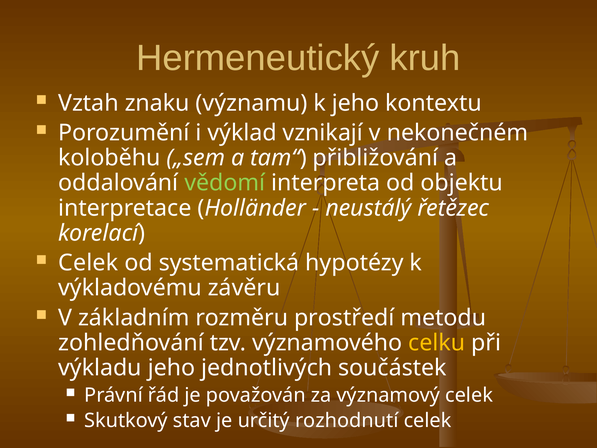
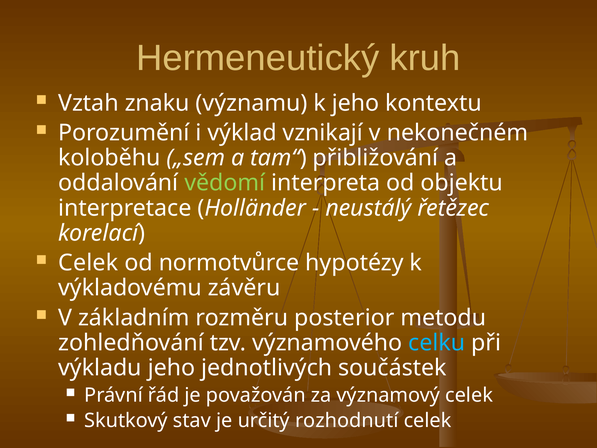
systematická: systematická -> normotvůrce (229, 263)
prostředí: prostředí -> posterior (344, 318)
celku colour: yellow -> light blue (437, 343)
